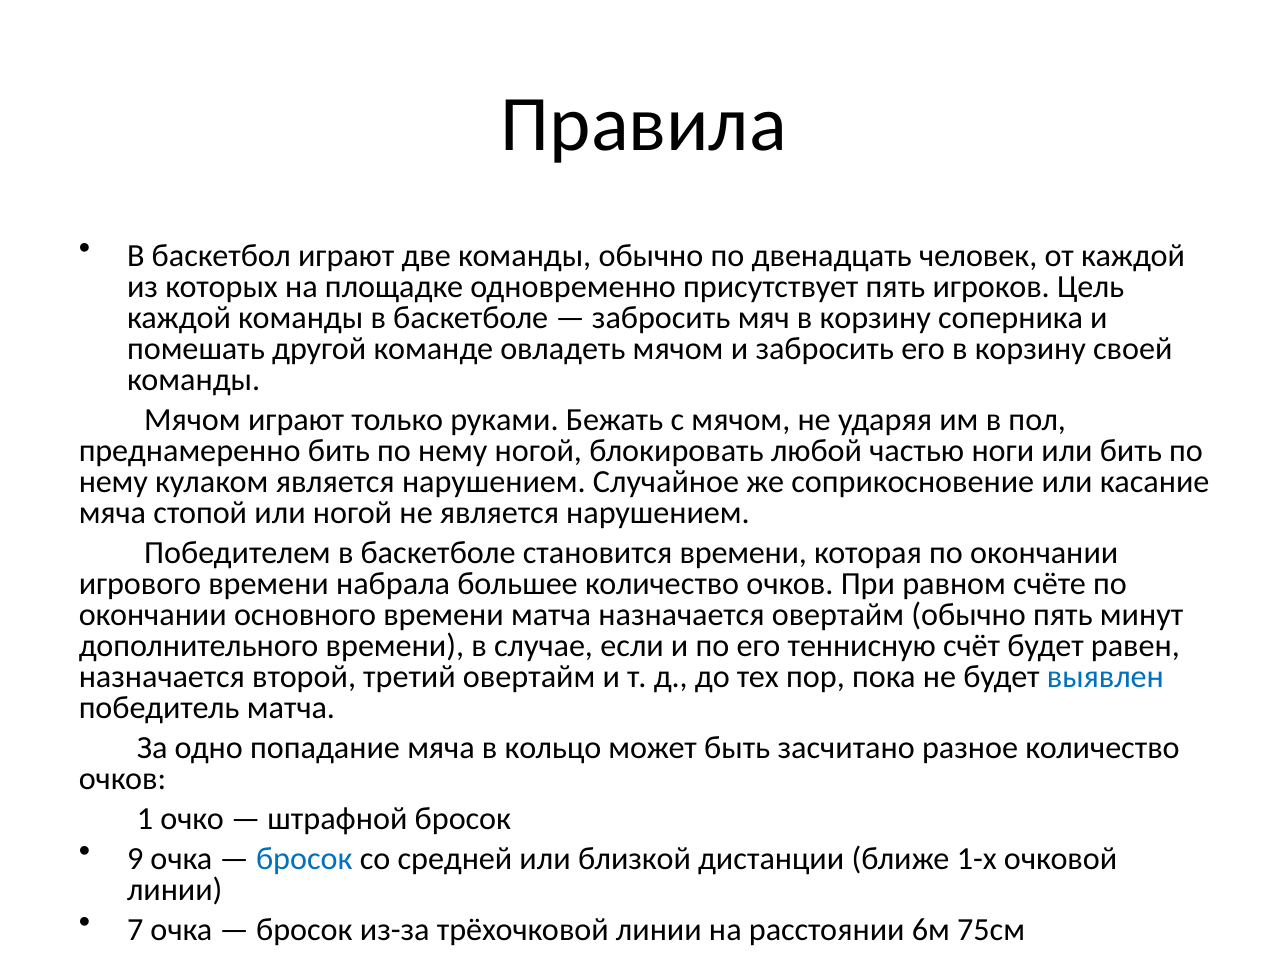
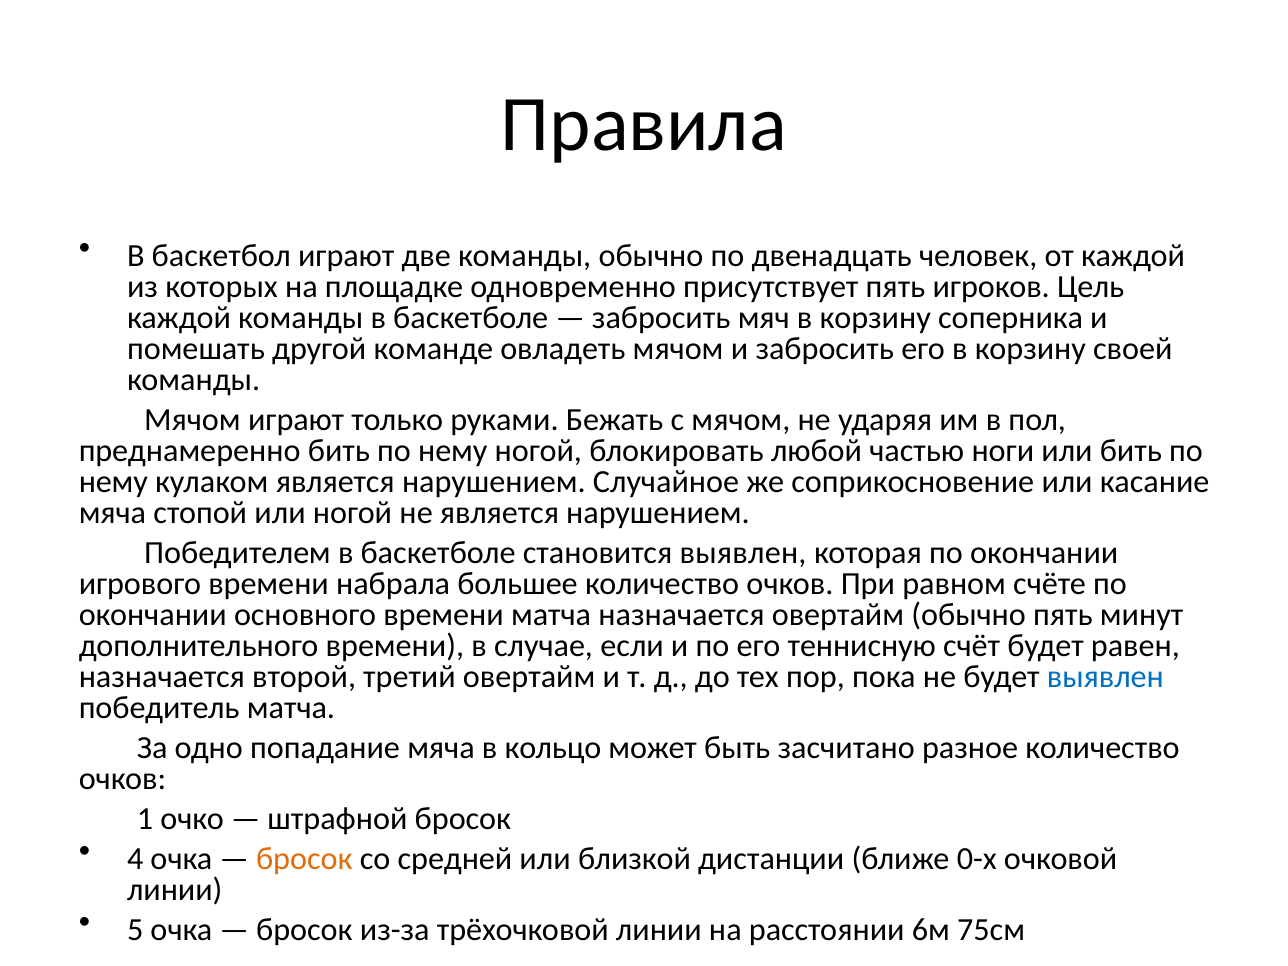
становится времени: времени -> выявлен (743, 553)
9: 9 -> 4 (135, 859)
бросок colour: blue -> orange (304, 859)
1-х: 1-х -> 0-х (977, 859)
7: 7 -> 5 (135, 930)
